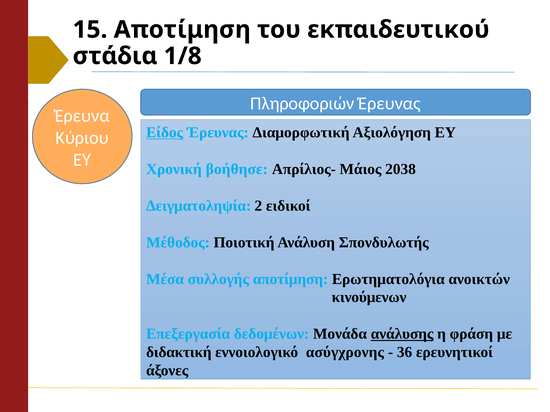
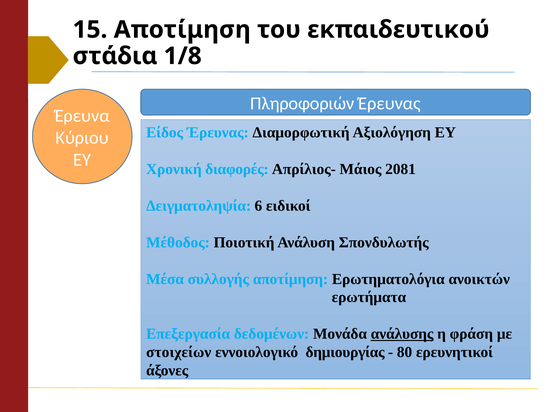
Είδος underline: present -> none (165, 133)
βοήθησε: βοήθησε -> διαφορές (237, 169)
2038: 2038 -> 2081 (401, 169)
2: 2 -> 6 (258, 206)
κινούμενων: κινούμενων -> ερωτήματα (369, 298)
διδακτική: διδακτική -> στοιχείων (179, 353)
ασύγχρονης: ασύγχρονης -> δημιουργίας (345, 353)
36: 36 -> 80 (405, 353)
